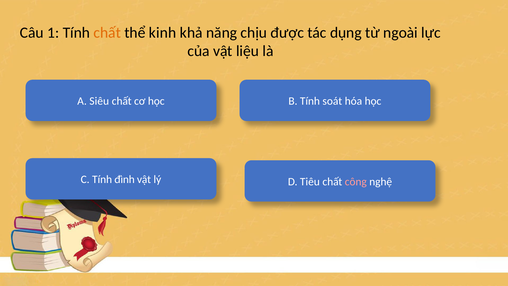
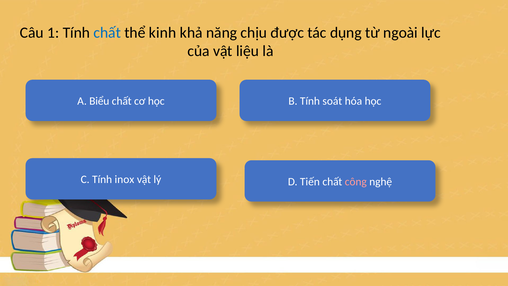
chất colour: orange -> blue (107, 33)
Siêu: Siêu -> Biểu (99, 101)
đình: đình -> inox (124, 179)
Tiêu: Tiêu -> Tiến (310, 182)
